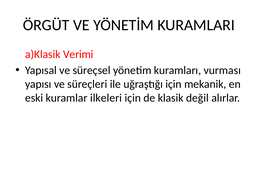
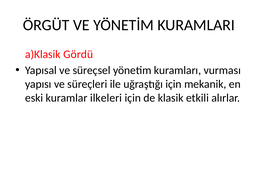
Verimi: Verimi -> Gördü (78, 54)
değil: değil -> etkili (197, 98)
